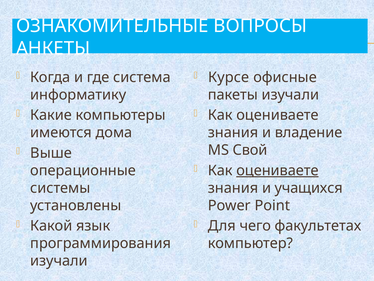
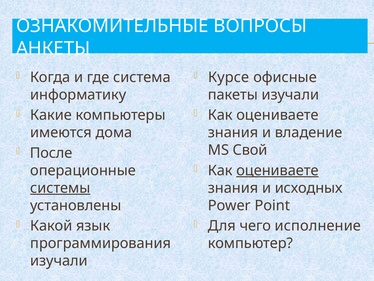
Выше: Выше -> После (51, 153)
системы underline: none -> present (60, 188)
учащихся: учащихся -> исходных (309, 188)
факультетах: факультетах -> исполнение (318, 226)
